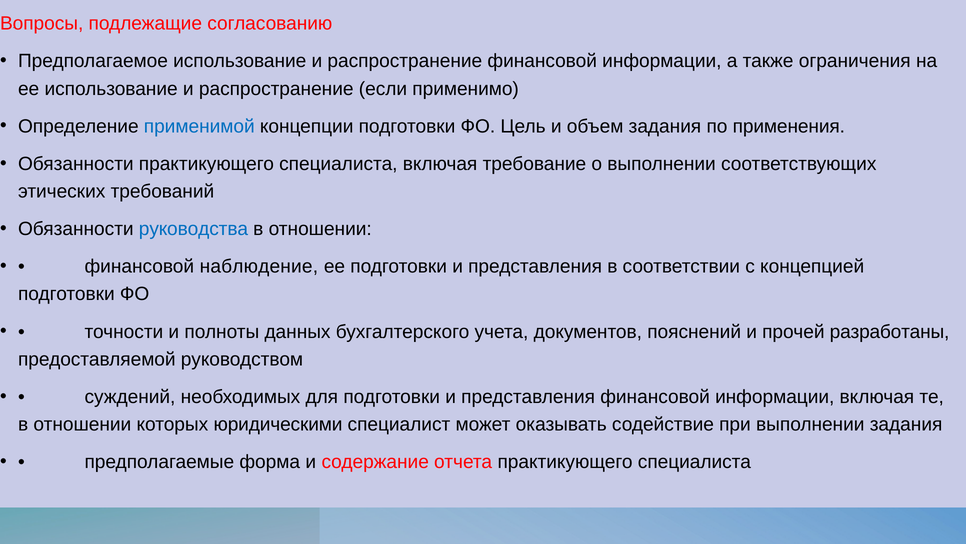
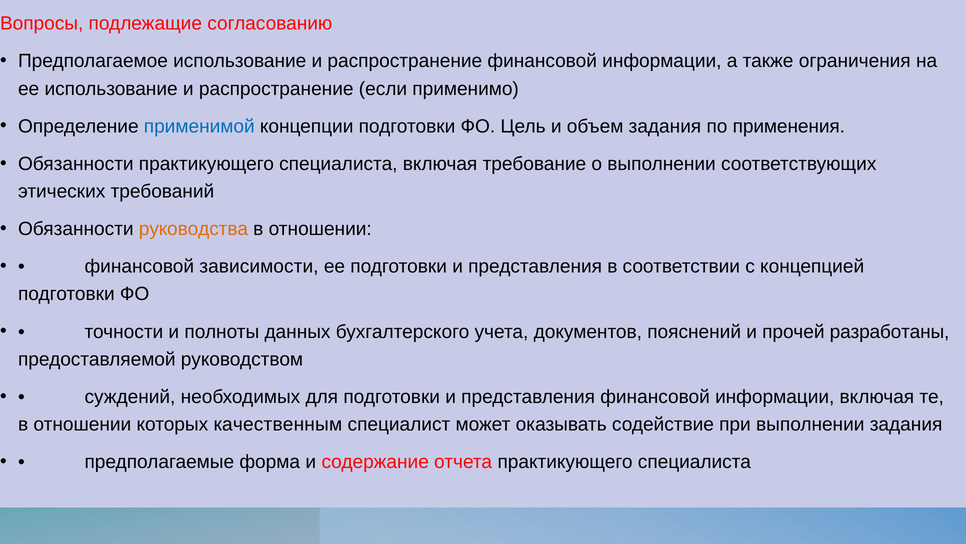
руководства colour: blue -> orange (193, 229)
наблюдение: наблюдение -> зависимости (259, 266)
юридическими: юридическими -> качественным (278, 424)
